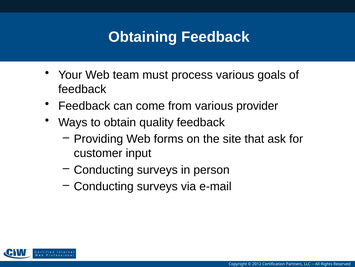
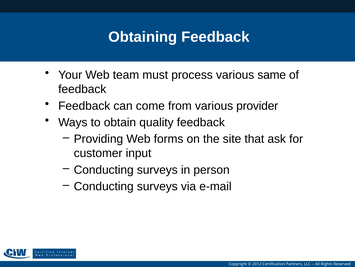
goals: goals -> same (272, 75)
